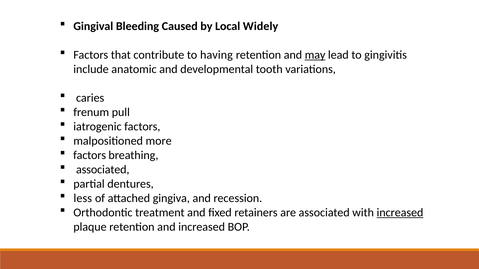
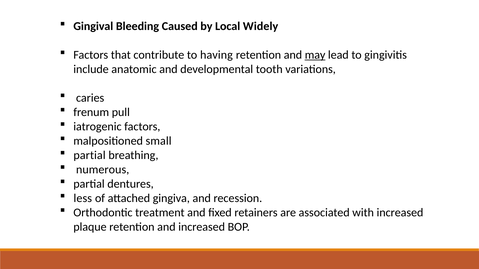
more: more -> small (159, 141)
factors: factors -> partial (90, 155)
associated: associated -> numerous (103, 170)
increased underline: present -> none (400, 213)
